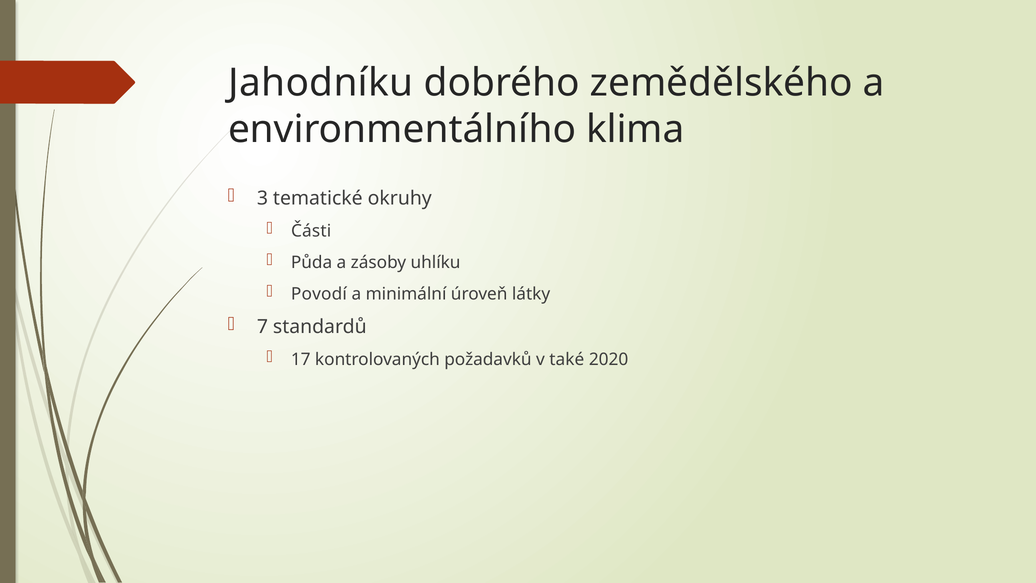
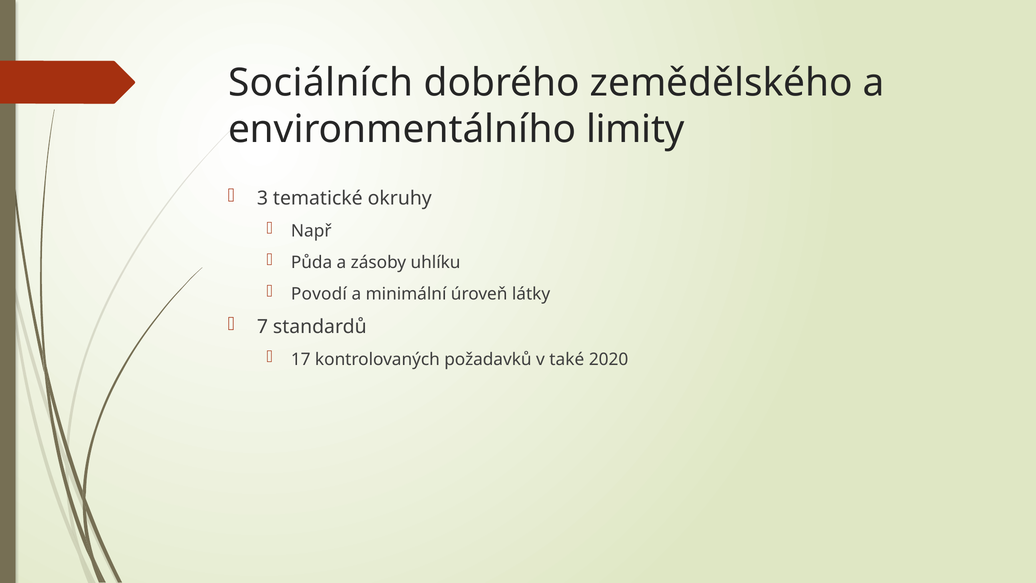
Jahodníku: Jahodníku -> Sociálních (321, 83)
klima: klima -> limity (635, 130)
Části: Části -> Např (311, 231)
